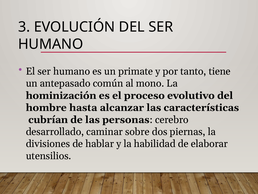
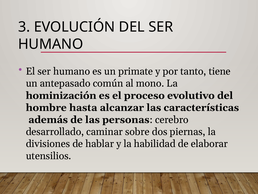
cubrían: cubrían -> además (48, 119)
